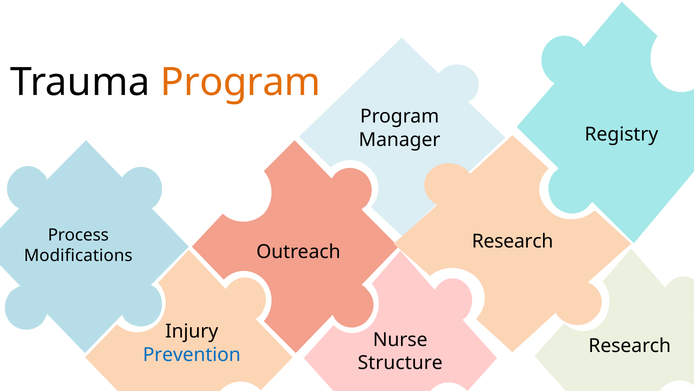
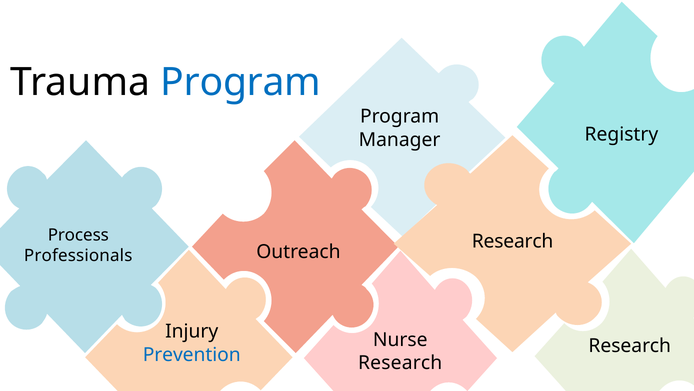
Program colour: orange -> blue (241, 83)
Modifications: Modifications -> Professionals (78, 256)
Structure: Structure -> Research (400, 363)
